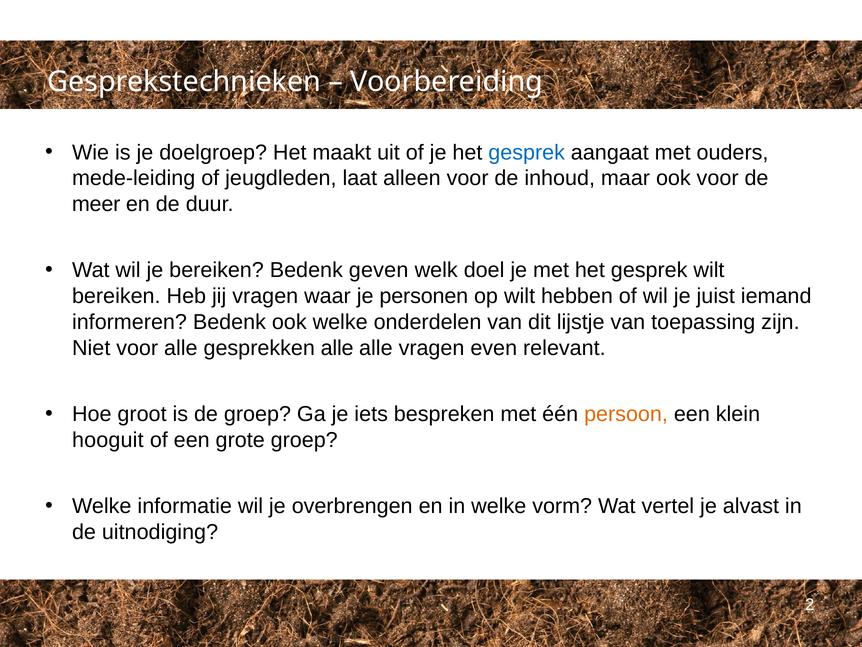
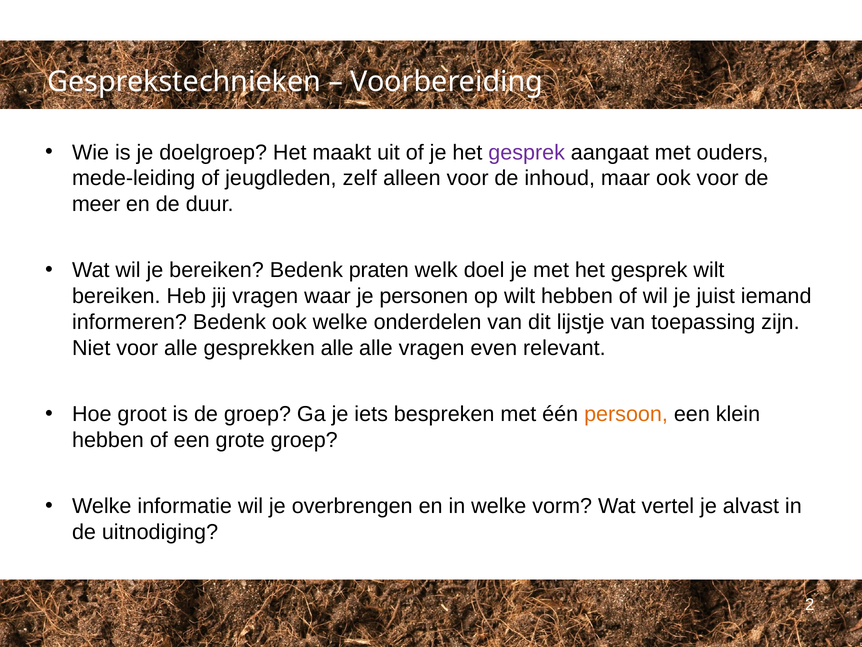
gesprek colour: blue -> purple (527, 152)
laat: laat -> zelf (360, 178)
geven: geven -> praten (379, 270)
hooguit: hooguit -> hebben (108, 440)
